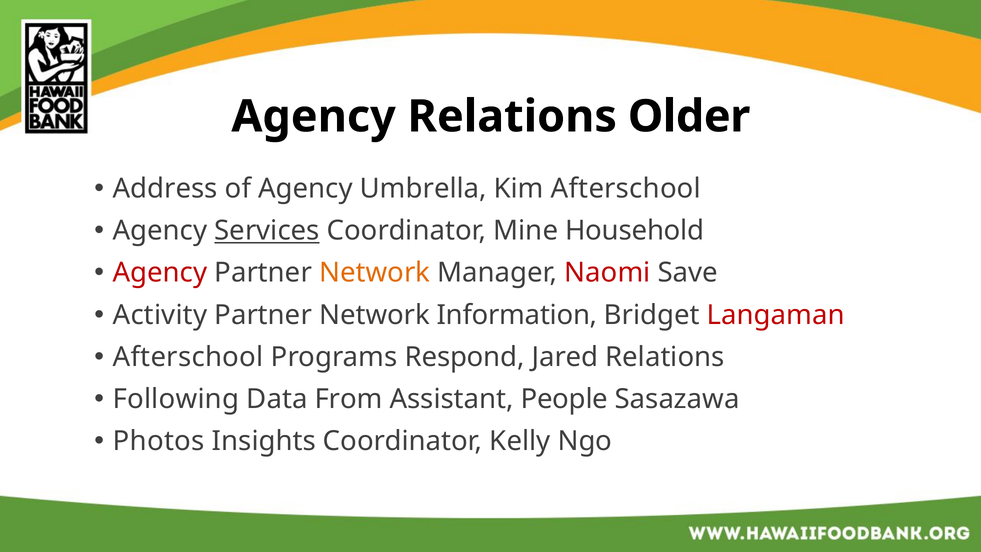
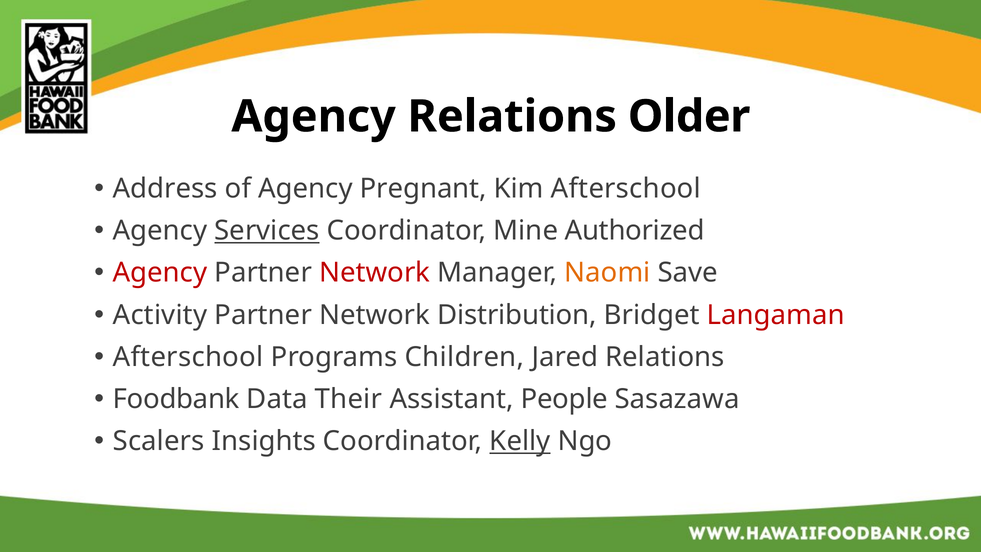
Umbrella: Umbrella -> Pregnant (423, 189)
Household: Household -> Authorized (635, 231)
Network colour: orange -> red (375, 273)
Naomi colour: red -> orange (607, 273)
Information: Information -> Distribution (517, 315)
Respond: Respond -> Children (464, 357)
Following: Following -> Foodbank (176, 399)
From: From -> Their (348, 399)
Photos: Photos -> Scalers (159, 441)
Kelly underline: none -> present (520, 441)
